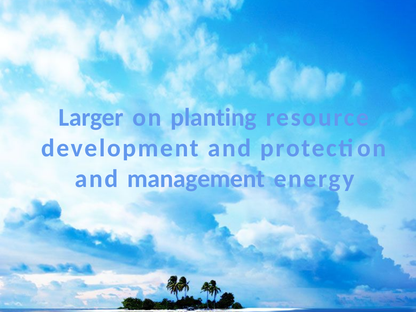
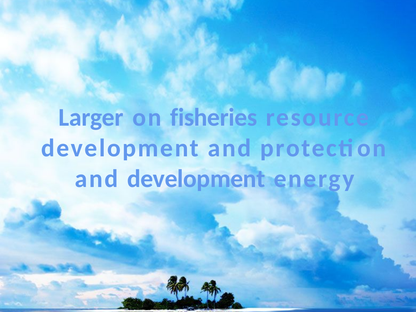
planting: planting -> fisheries (214, 118)
and management: management -> development (196, 179)
